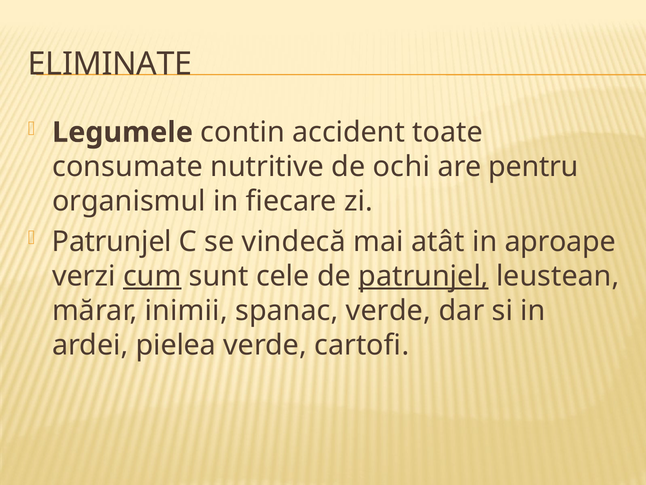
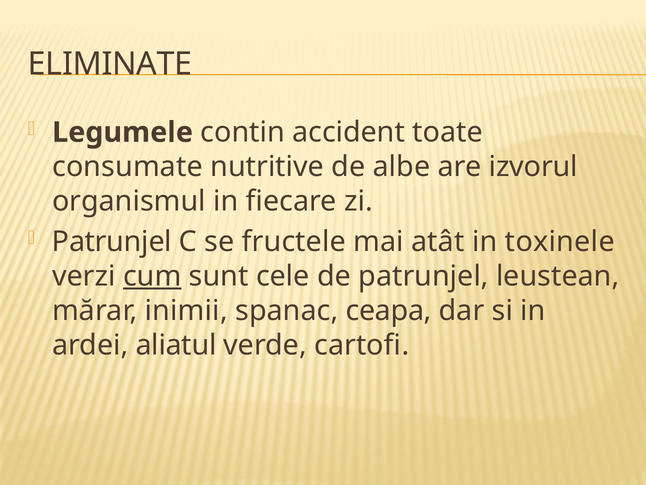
ochi: ochi -> albe (402, 167)
pentru: pentru -> izvorul (533, 167)
vindecă: vindecă -> fructele (294, 241)
aproape: aproape -> toxinele (560, 241)
patrunjel underline: present -> none (424, 276)
spanac verde: verde -> ceapa (389, 310)
pielea: pielea -> aliatul (176, 345)
